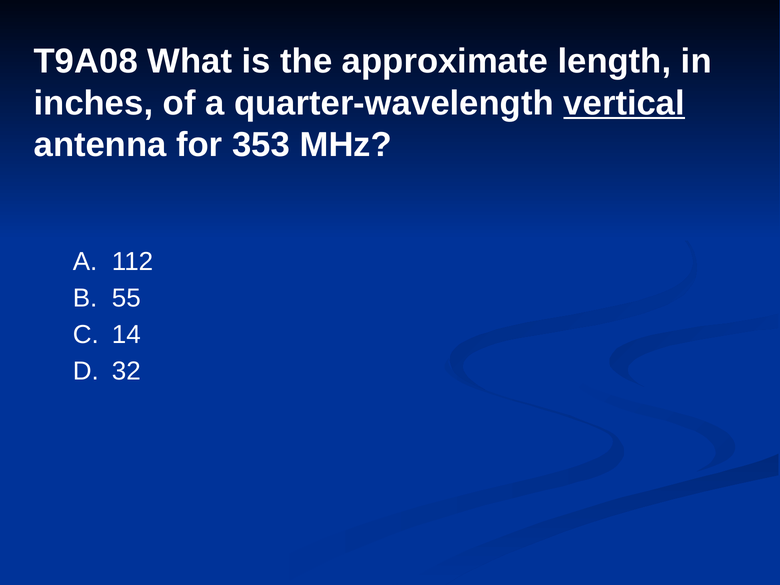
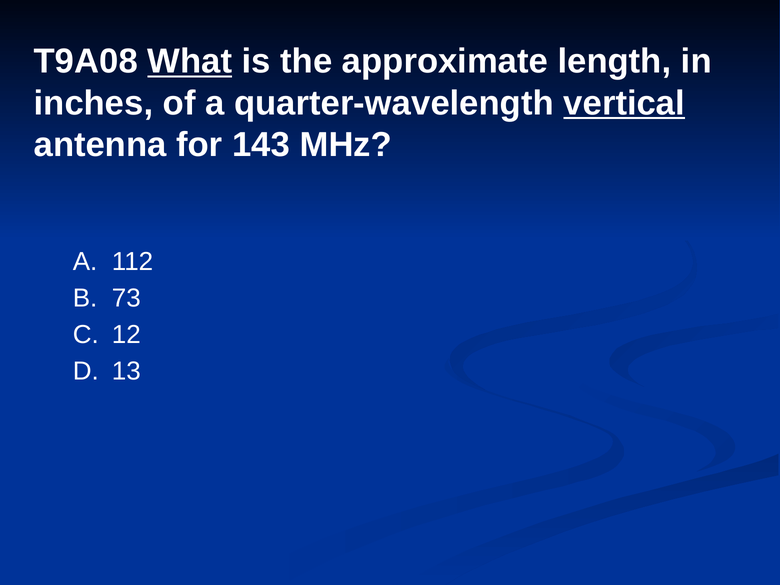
What underline: none -> present (190, 62)
353: 353 -> 143 (261, 145)
55: 55 -> 73 (126, 298)
14: 14 -> 12 (126, 335)
32: 32 -> 13 (126, 371)
